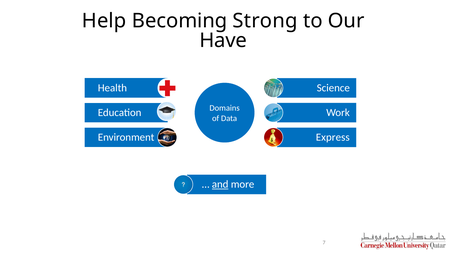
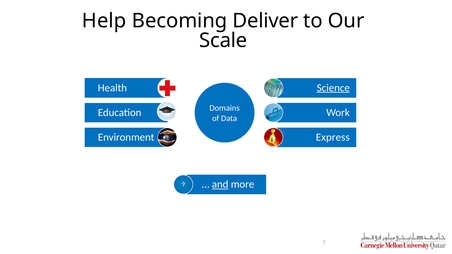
Strong: Strong -> Deliver (265, 21)
Have: Have -> Scale (223, 41)
Science underline: none -> present (333, 88)
